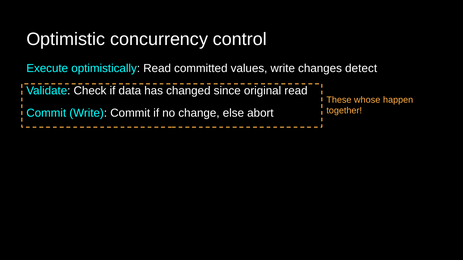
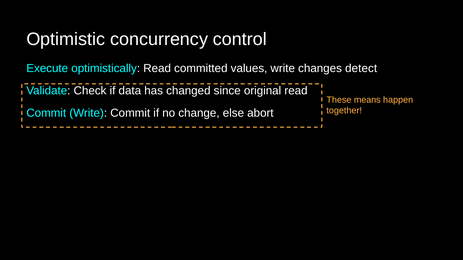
whose: whose -> means (367, 100)
